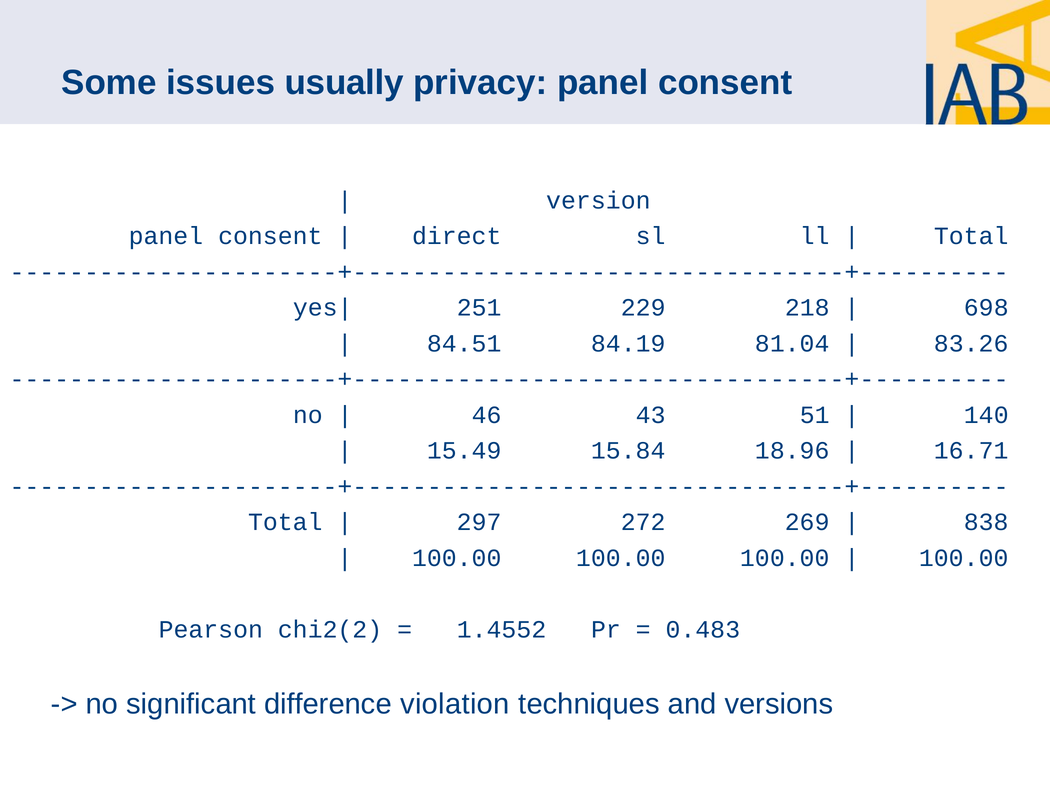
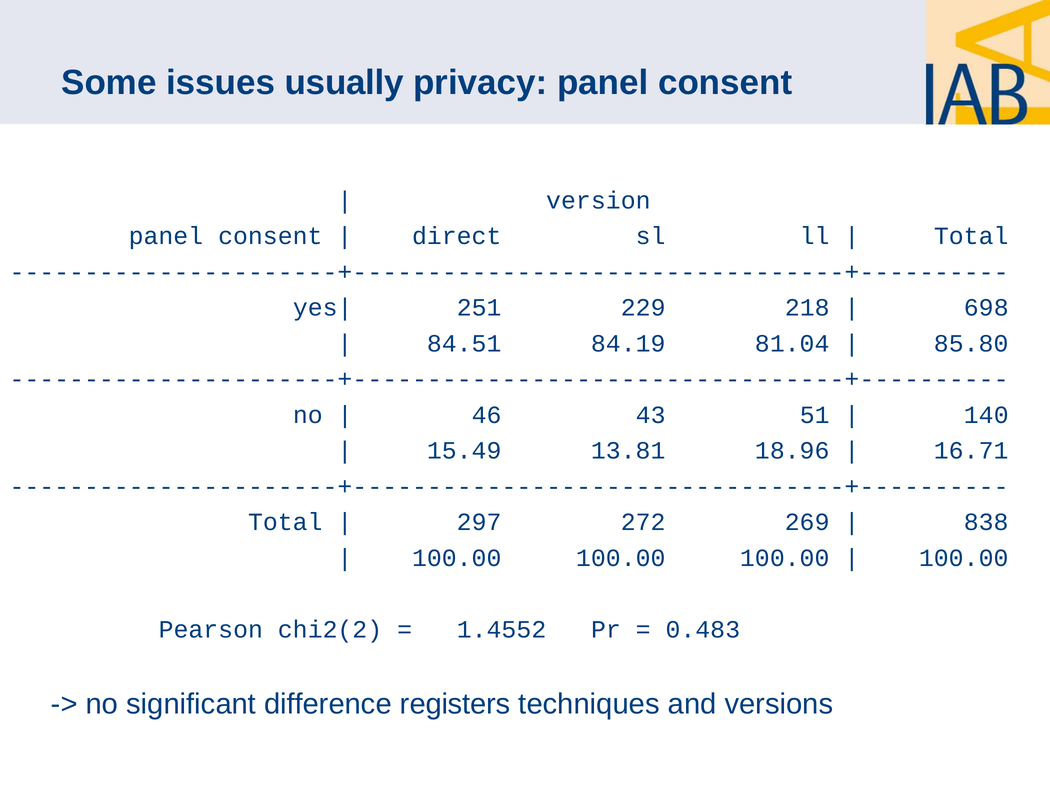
83.26: 83.26 -> 85.80 (971, 343)
15.84: 15.84 -> 13.81 (628, 450)
violation: violation -> registers (455, 704)
